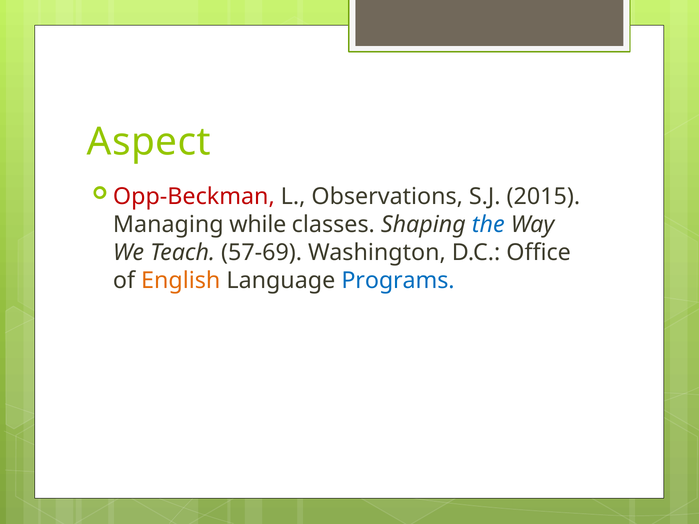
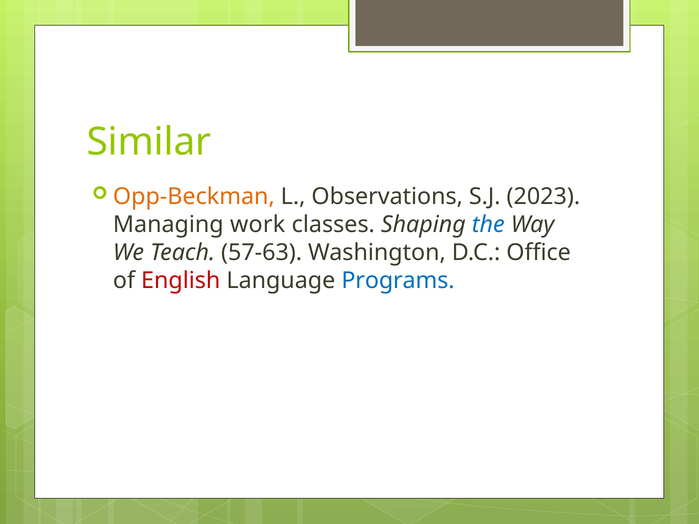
Aspect: Aspect -> Similar (149, 142)
Opp-Beckman colour: red -> orange (194, 197)
2015: 2015 -> 2023 (543, 197)
while: while -> work (258, 225)
57-69: 57-69 -> 57-63 (262, 253)
English colour: orange -> red (181, 281)
